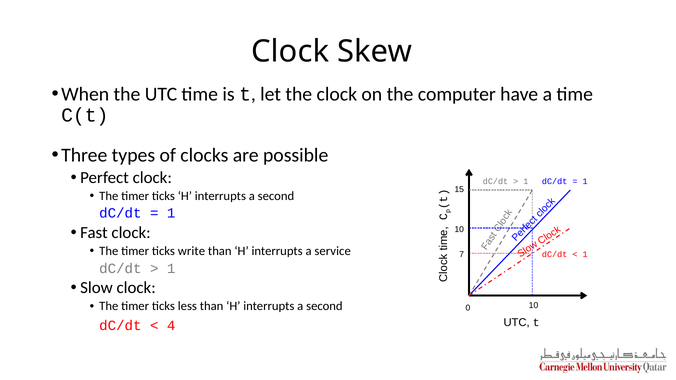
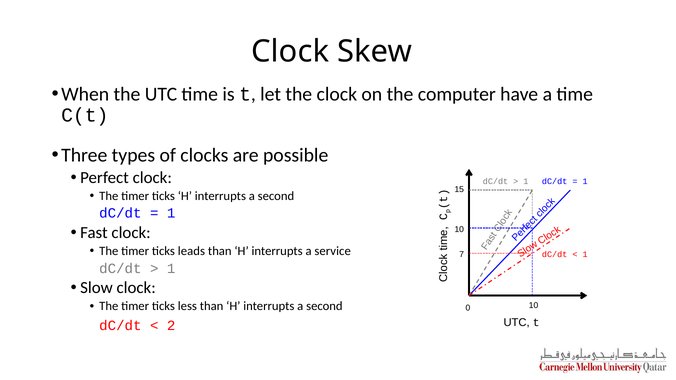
write: write -> leads (191, 251)
4: 4 -> 2 (171, 326)
